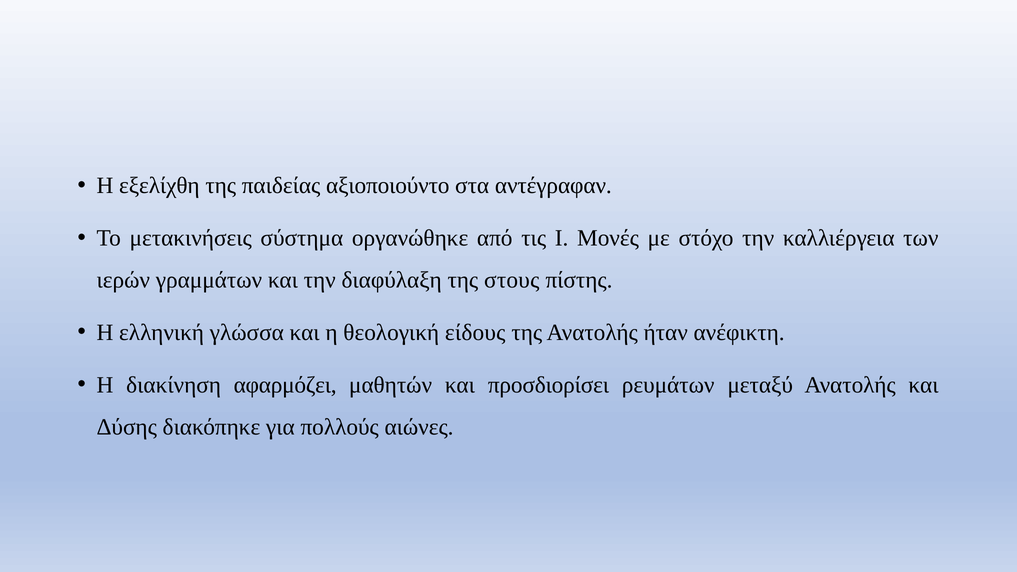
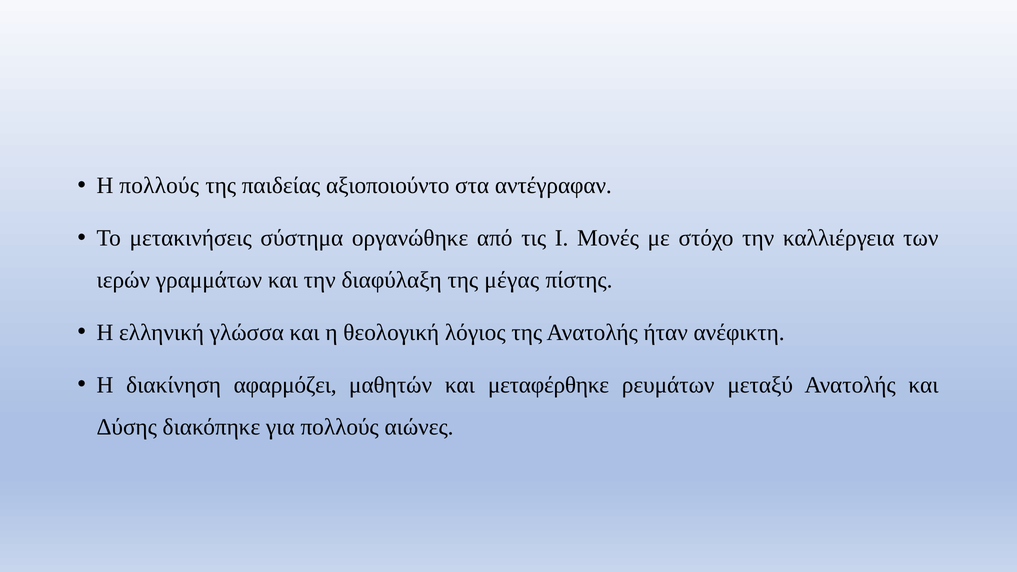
Η εξελίχθη: εξελίχθη -> πολλούς (159, 186)
στους: στους -> μέγας (512, 280)
είδους: είδους -> λόγιος (475, 333)
προσδιορίσει: προσδιορίσει -> μεταφέρθηκε (549, 385)
